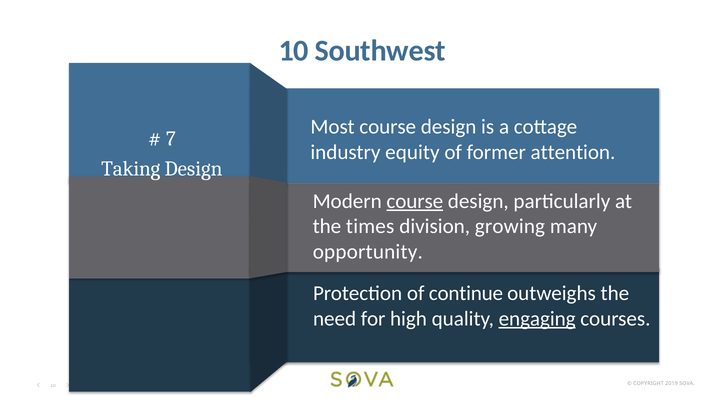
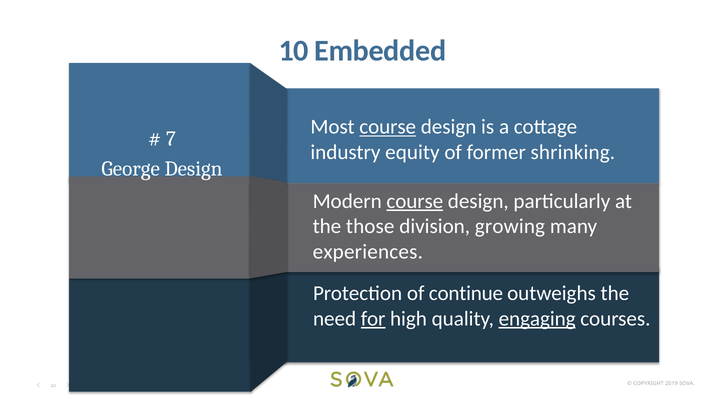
Southwest: Southwest -> Embedded (380, 51)
course underline: none -> present (388, 127)
attention: attention -> shrinking (573, 152)
Taking: Taking -> George (131, 169)
times: times -> those (370, 227)
opportunity: opportunity -> experiences (368, 252)
for underline: none -> present (373, 319)
